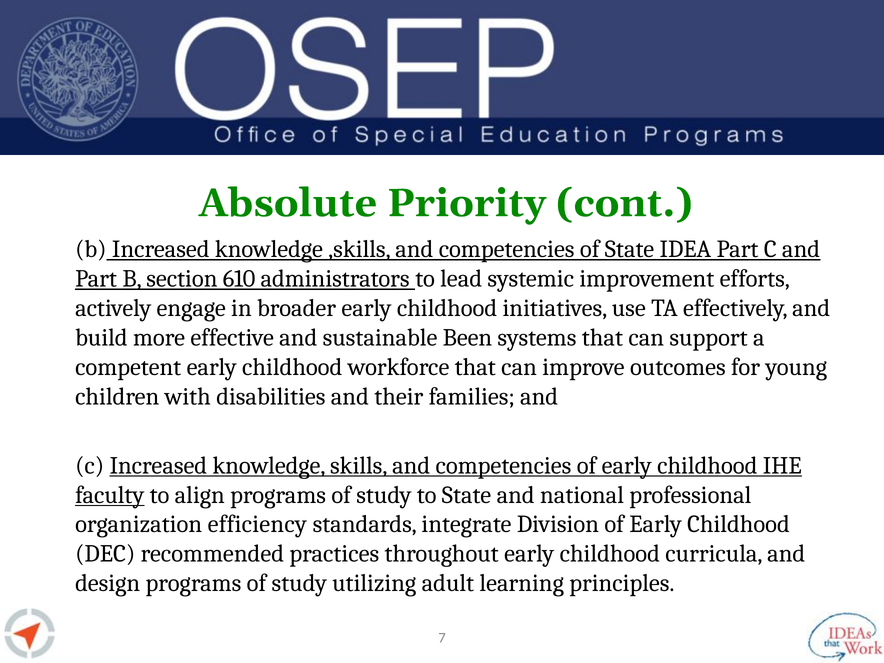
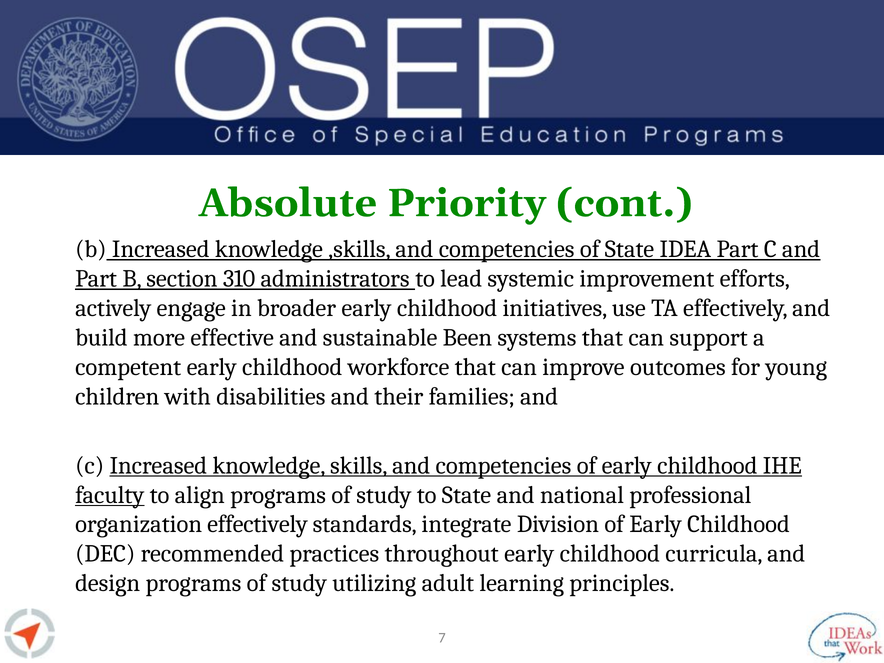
610: 610 -> 310 (239, 279)
organization efficiency: efficiency -> effectively (257, 524)
